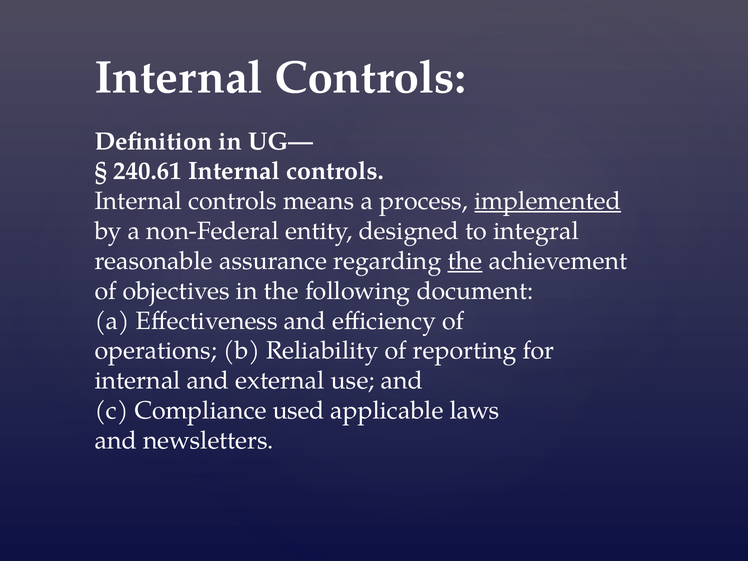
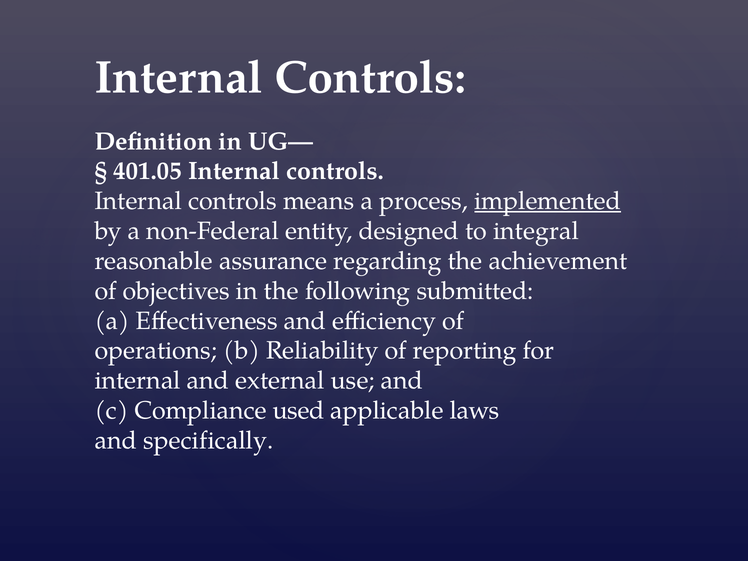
240.61: 240.61 -> 401.05 (148, 171)
the underline: present -> none (465, 261)
document: document -> submitted (475, 291)
newsletters: newsletters -> specifically (208, 440)
